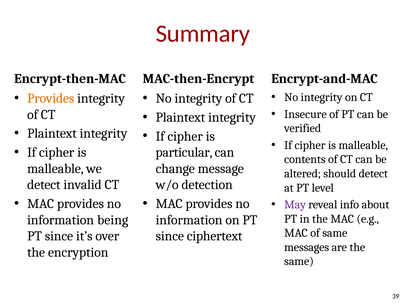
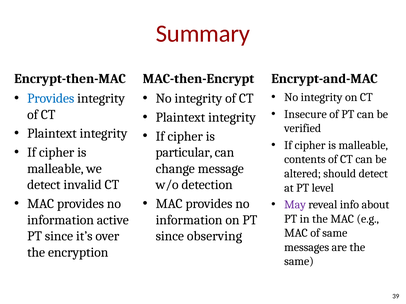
Provides colour: orange -> blue (51, 99)
being: being -> active (113, 220)
ciphertext: ciphertext -> observing (214, 237)
